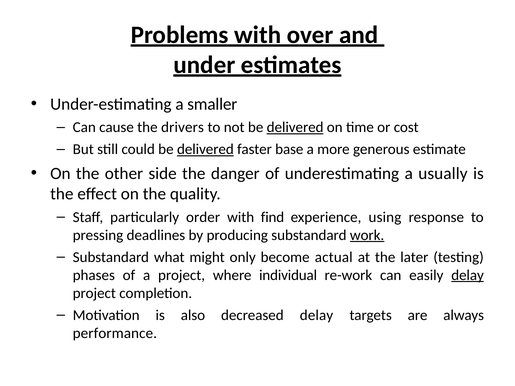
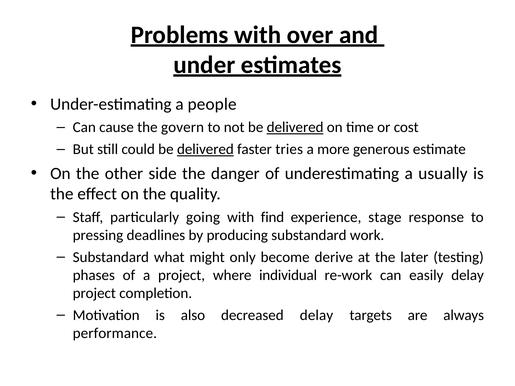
smaller: smaller -> people (212, 104)
drivers: drivers -> govern (183, 127)
base: base -> tries (289, 149)
order: order -> going (203, 217)
using: using -> stage (385, 217)
work underline: present -> none (367, 235)
actual: actual -> derive (334, 257)
delay underline: present -> none (468, 275)
